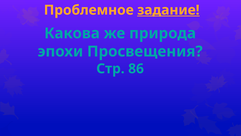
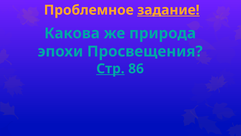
Стр underline: none -> present (110, 68)
